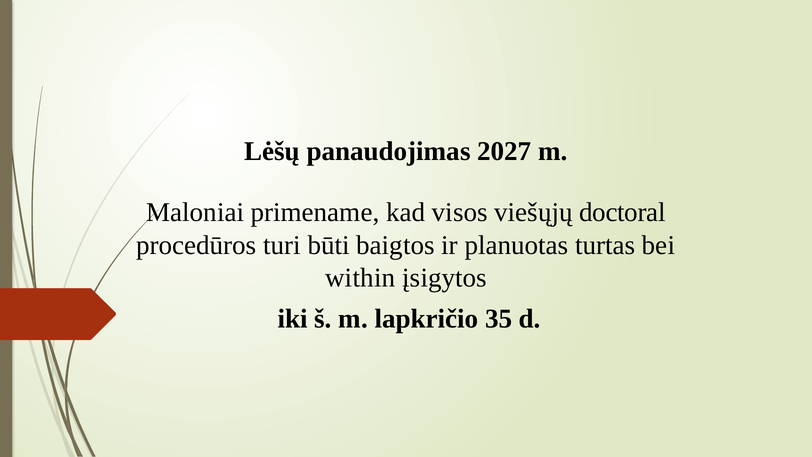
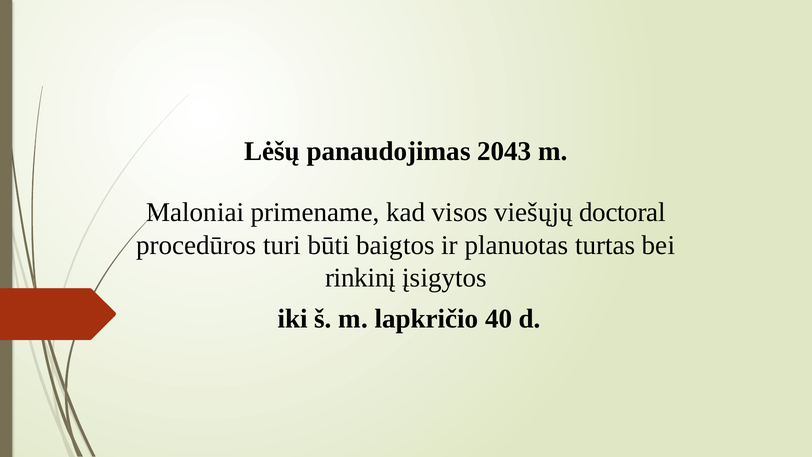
2027: 2027 -> 2043 (504, 151)
within: within -> rinkinį (360, 277)
35: 35 -> 40 (499, 318)
